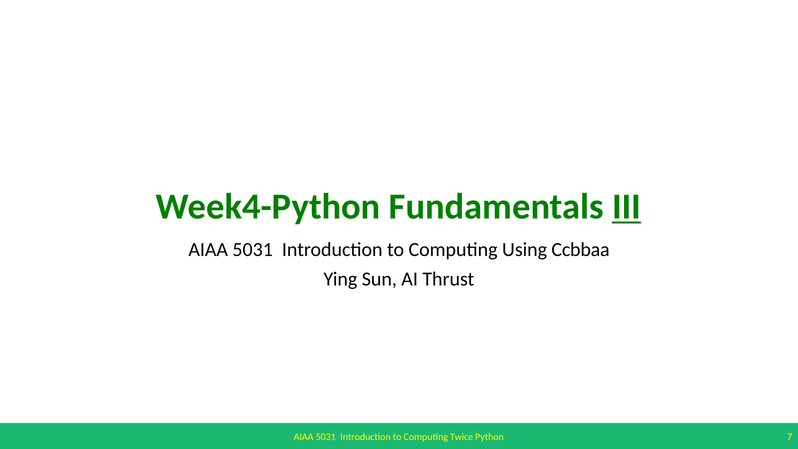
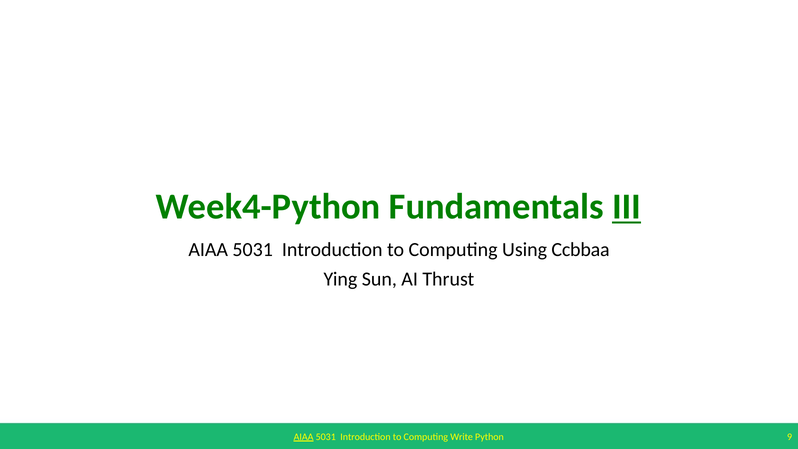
AIAA underline: none -> present (304, 437)
Twice: Twice -> Write (462, 437)
7: 7 -> 9 (790, 437)
